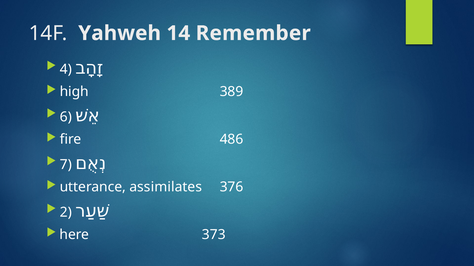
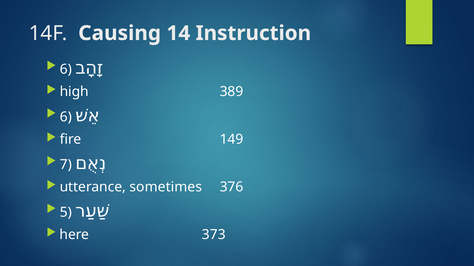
Yahweh: Yahweh -> Causing (120, 33)
Remember: Remember -> Instruction (253, 33)
4: 4 -> 6 (66, 70)
486: 486 -> 149 (232, 140)
assimilates: assimilates -> sometimes (166, 187)
2: 2 -> 5 (66, 213)
